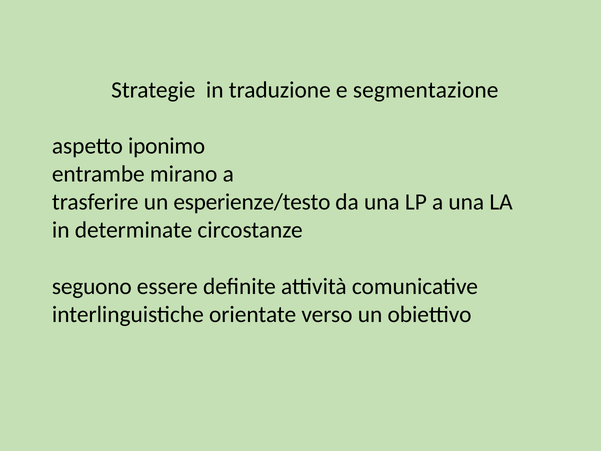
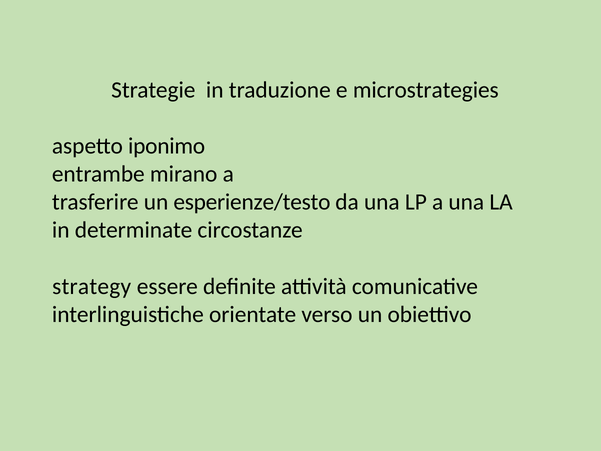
segmentazione: segmentazione -> microstrategies (426, 90)
seguono: seguono -> strategy (92, 286)
